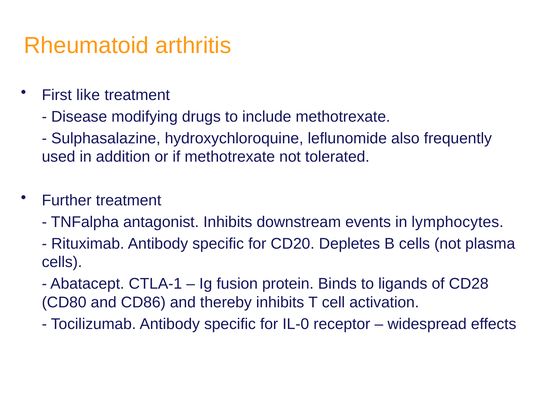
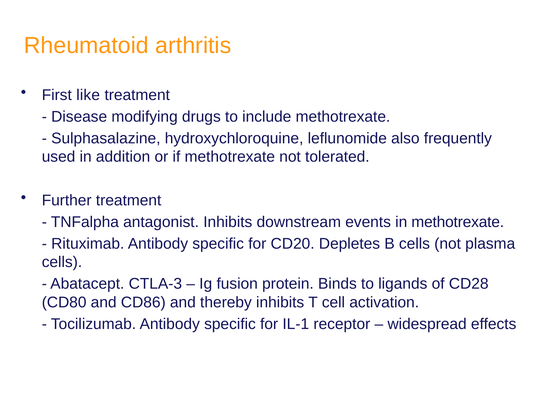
in lymphocytes: lymphocytes -> methotrexate (458, 222)
CTLA-1: CTLA-1 -> CTLA-3 (155, 284)
IL-0: IL-0 -> IL-1 (296, 324)
